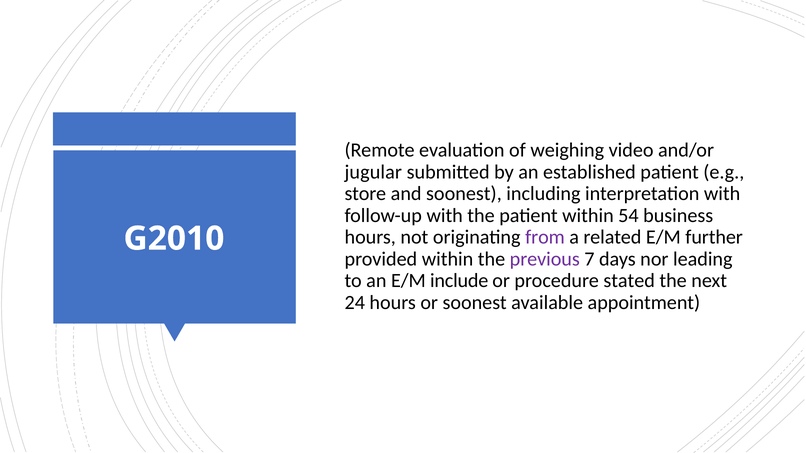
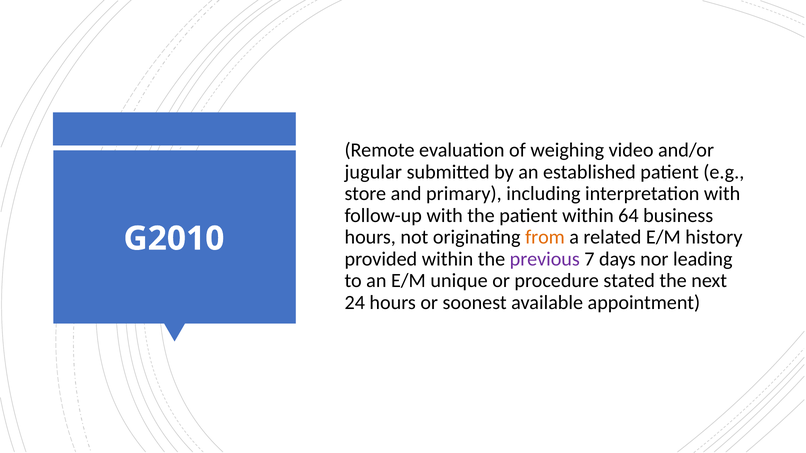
and soonest: soonest -> primary (464, 194)
54: 54 -> 64 (628, 216)
from colour: purple -> orange (545, 237)
further: further -> history (714, 237)
include: include -> unique (459, 281)
